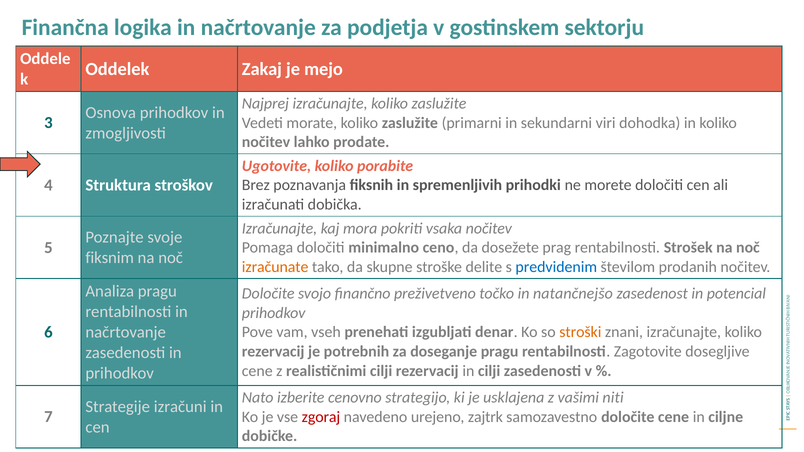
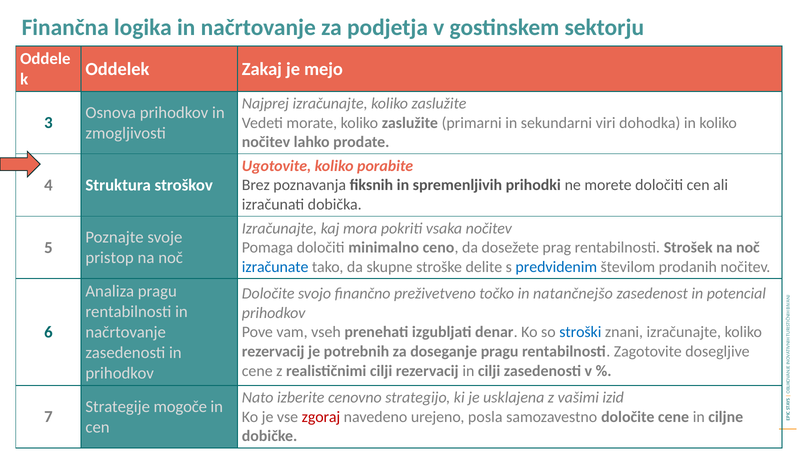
fiksnim: fiksnim -> pristop (110, 258)
izračunate colour: orange -> blue (275, 267)
stroški colour: orange -> blue (580, 332)
niti: niti -> izid (613, 398)
izračuni: izračuni -> mogoče (180, 407)
zajtrk: zajtrk -> posla (485, 417)
